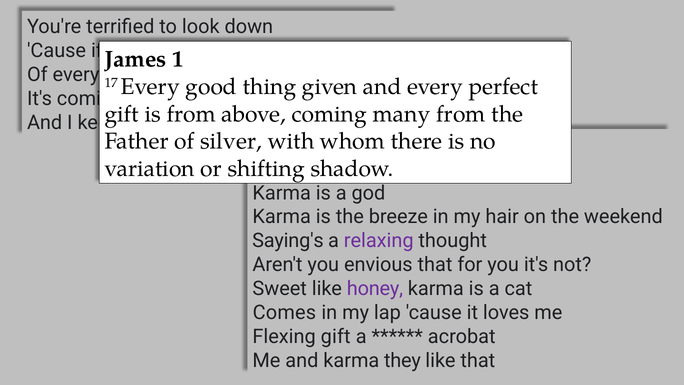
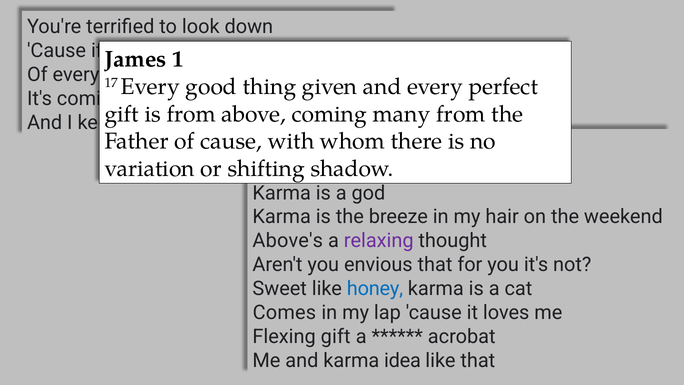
of silver: silver -> cause (231, 141)
Saying's: Saying's -> Above's (288, 241)
honey colour: purple -> blue (375, 289)
they: they -> idea (402, 360)
